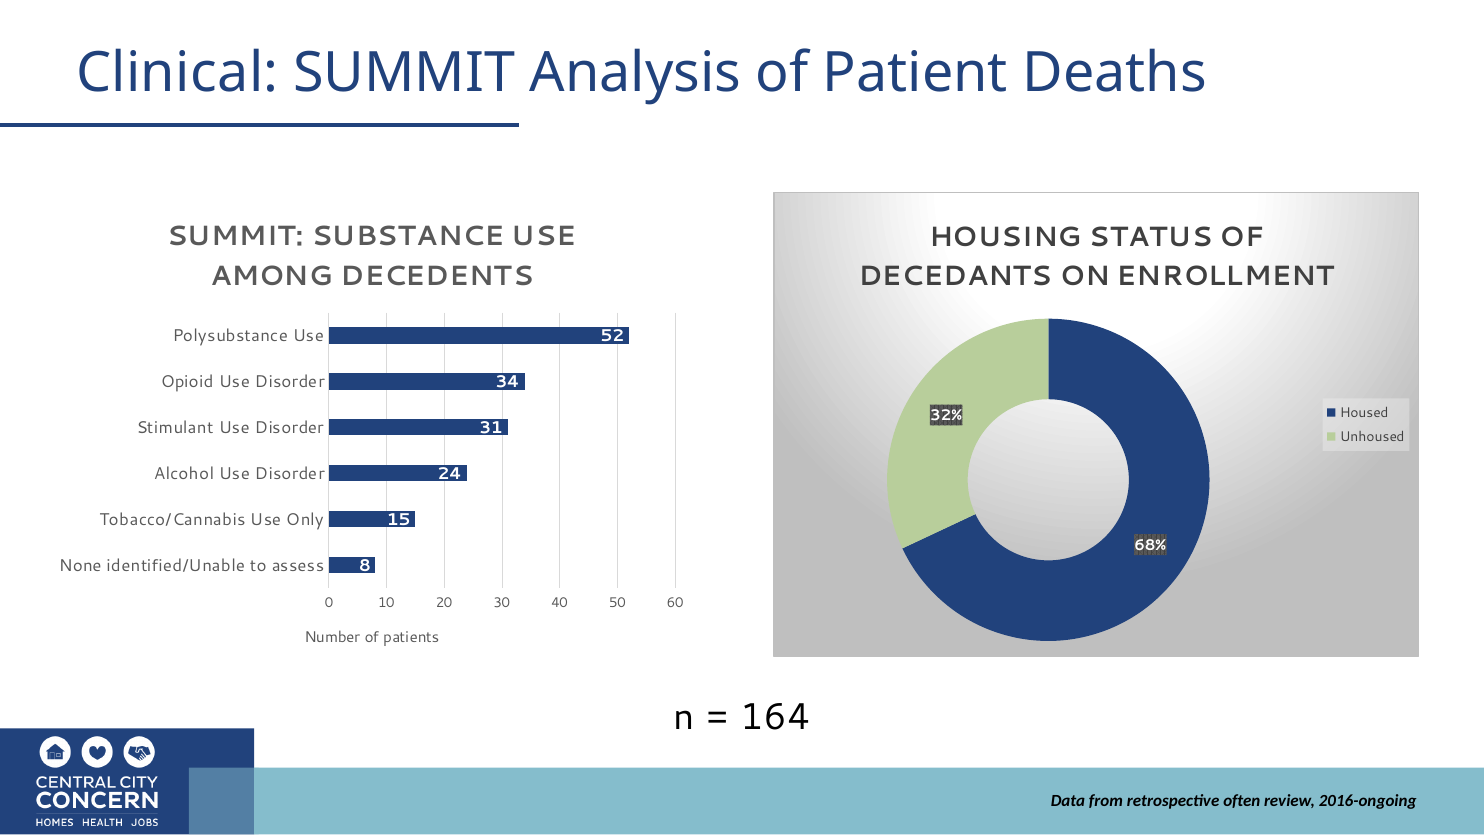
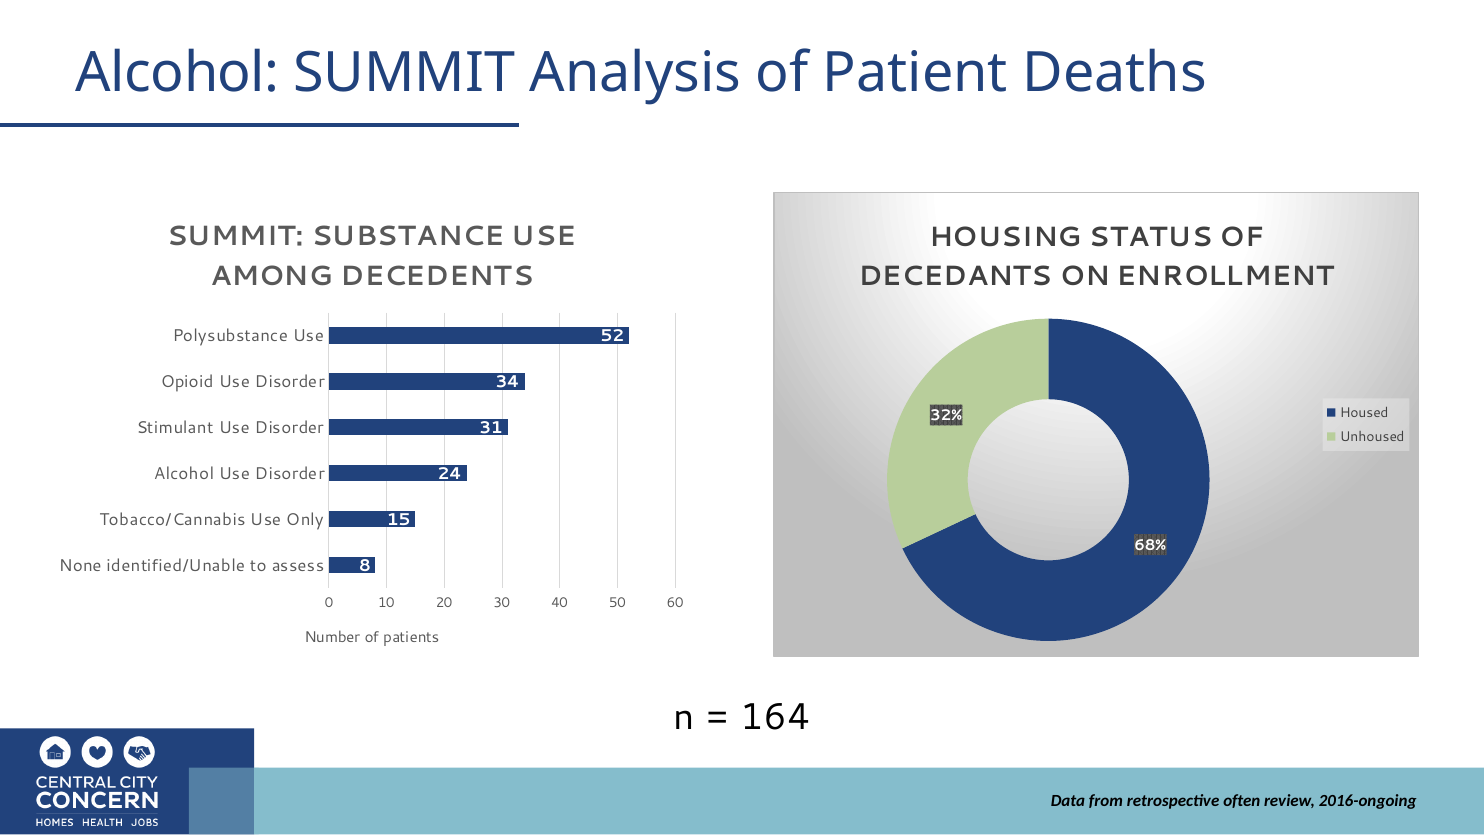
Clinical: Clinical -> Alcohol (178, 73)
